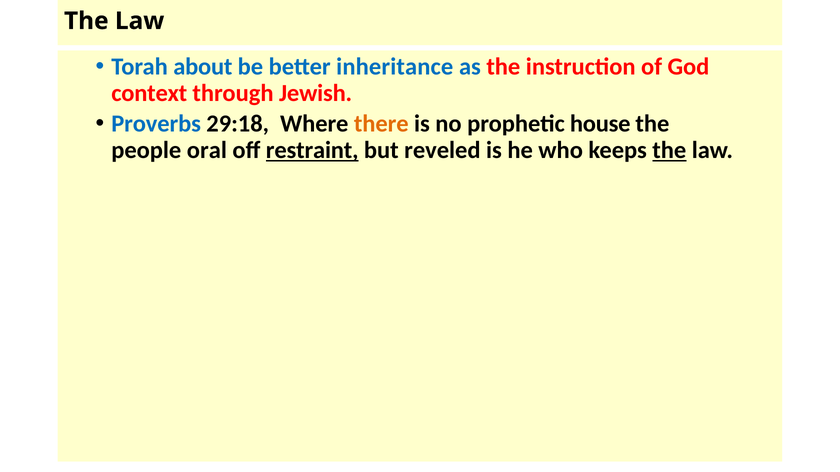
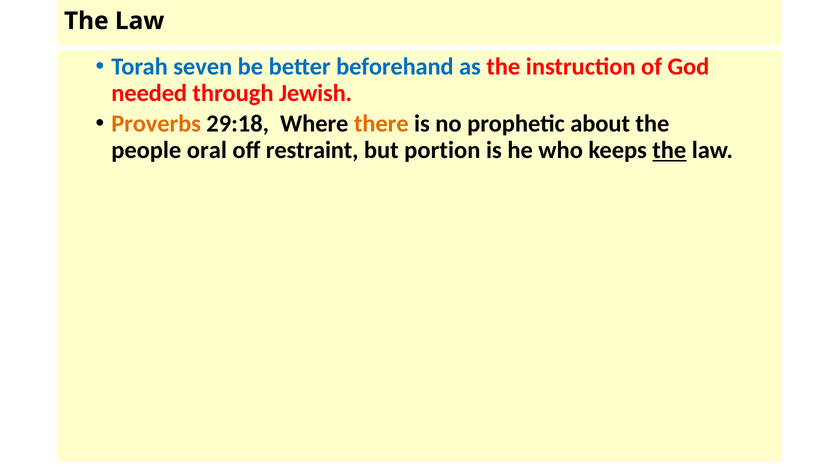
about: about -> seven (203, 67)
inheritance: inheritance -> beforehand (395, 67)
context: context -> needed (149, 93)
Proverbs colour: blue -> orange (156, 124)
house: house -> about (600, 124)
restraint underline: present -> none (312, 150)
reveled: reveled -> portion (442, 150)
